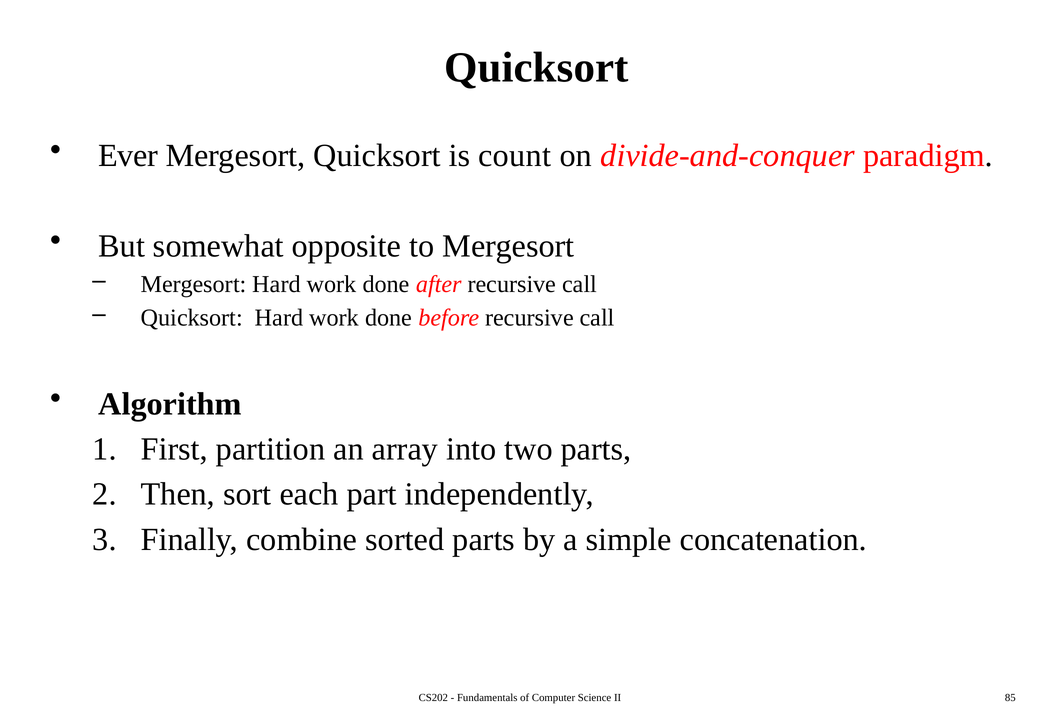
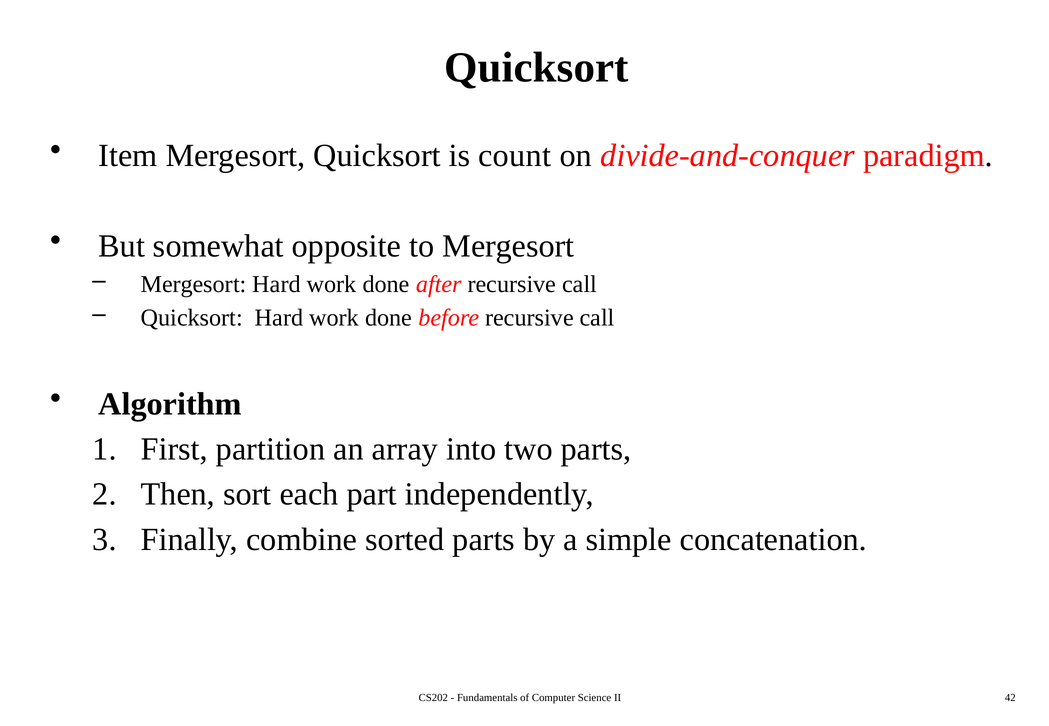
Ever: Ever -> Item (128, 156)
85: 85 -> 42 (1010, 698)
